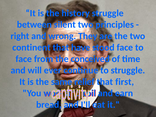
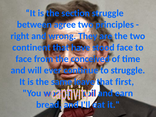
history: history -> section (76, 13)
silent: silent -> agree (65, 25)
relief: relief -> leave (84, 82)
